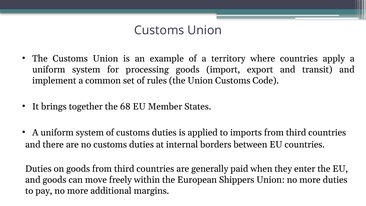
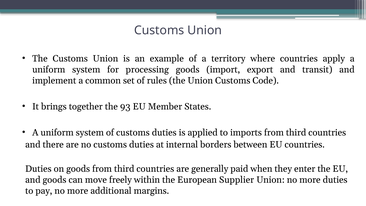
68: 68 -> 93 (125, 106)
Shippers: Shippers -> Supplier (237, 180)
